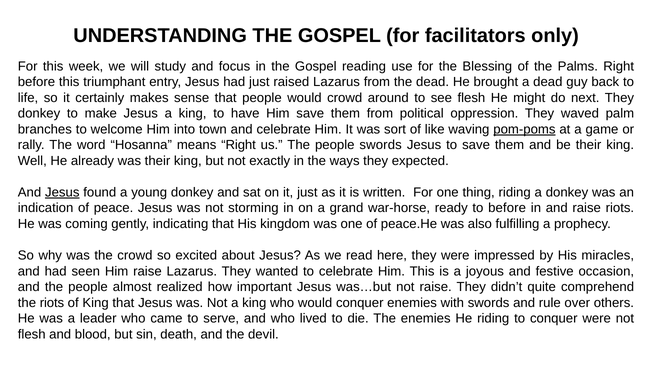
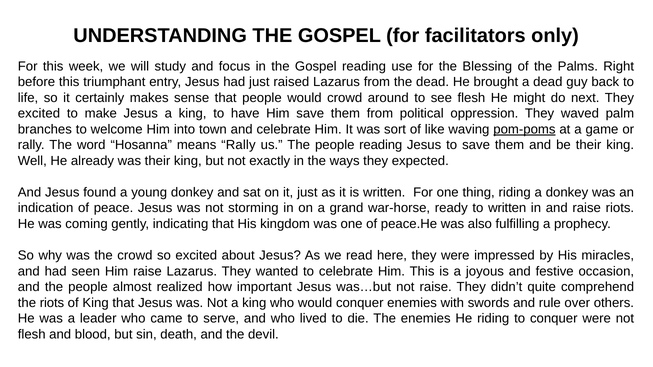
donkey: donkey -> excited (39, 114)
means Right: Right -> Rally (238, 145)
people swords: swords -> reading (381, 145)
Jesus underline: present -> none (62, 193)
to before: before -> written (507, 208)
